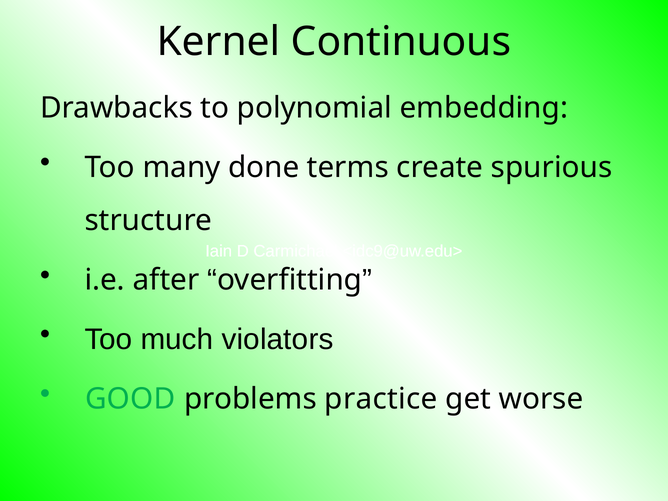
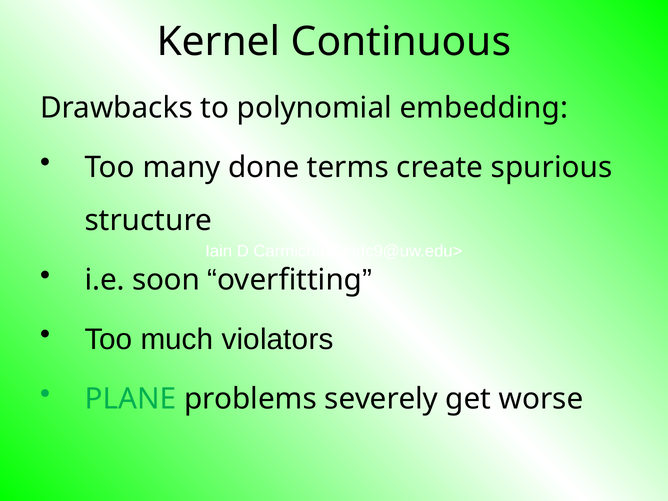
after: after -> soon (166, 280)
GOOD: GOOD -> PLANE (130, 399)
practice: practice -> severely (381, 399)
